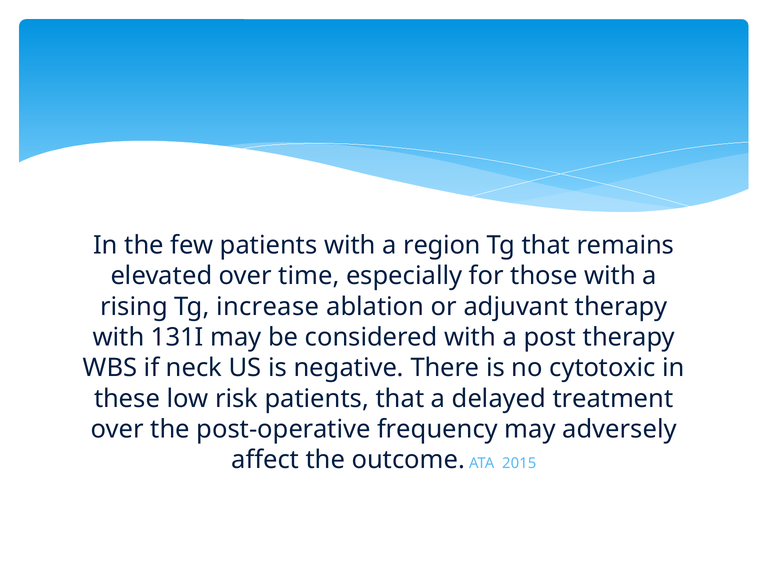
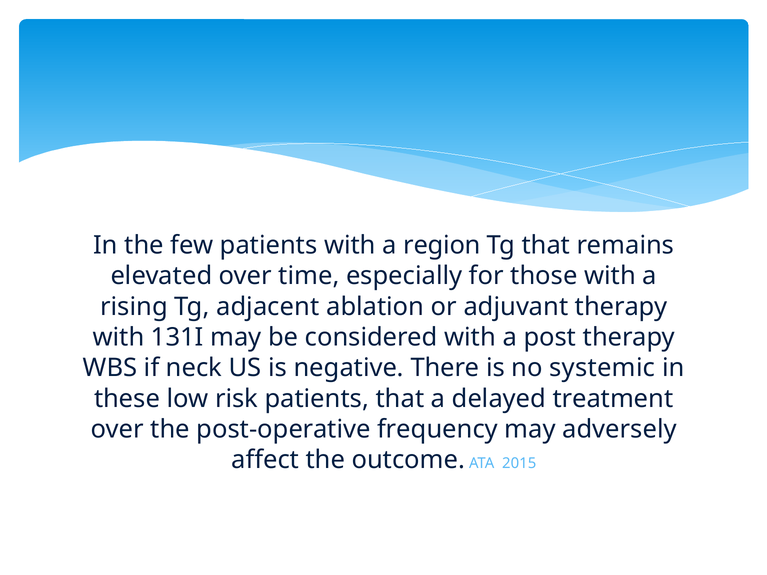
increase: increase -> adjacent (268, 307)
cytotoxic: cytotoxic -> systemic (602, 368)
